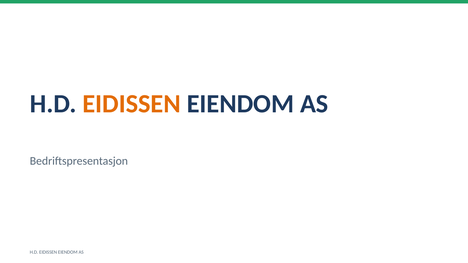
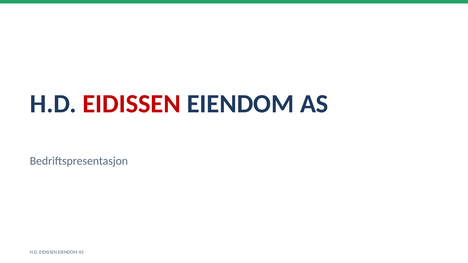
EIDISSEN colour: orange -> red (132, 104)
